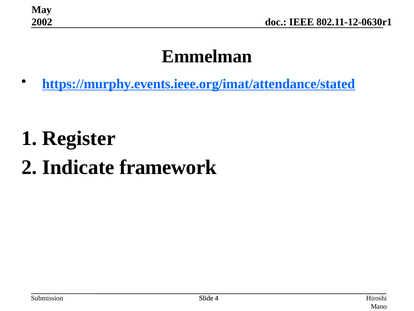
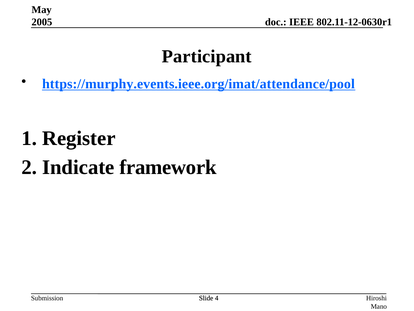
2002: 2002 -> 2005 (42, 22)
Emmelman: Emmelman -> Participant (207, 56)
https://murphy.events.ieee.org/imat/attendance/stated: https://murphy.events.ieee.org/imat/attendance/stated -> https://murphy.events.ieee.org/imat/attendance/pool (198, 84)
